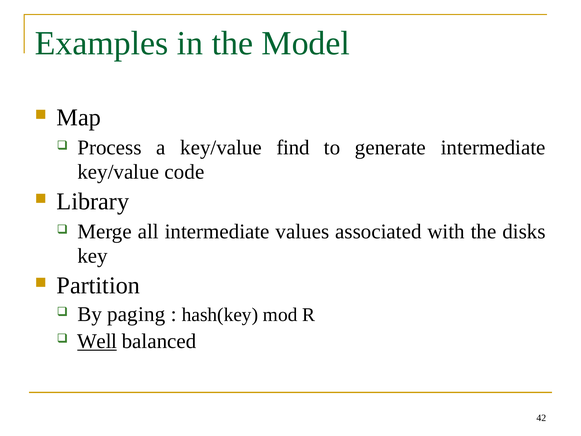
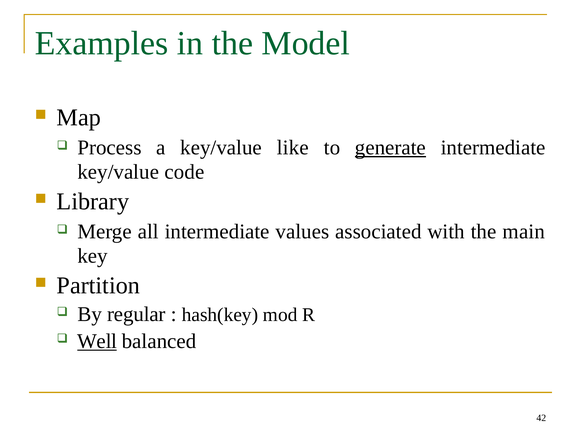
find: find -> like (293, 148)
generate underline: none -> present (390, 148)
disks: disks -> main (524, 232)
paging: paging -> regular (136, 314)
